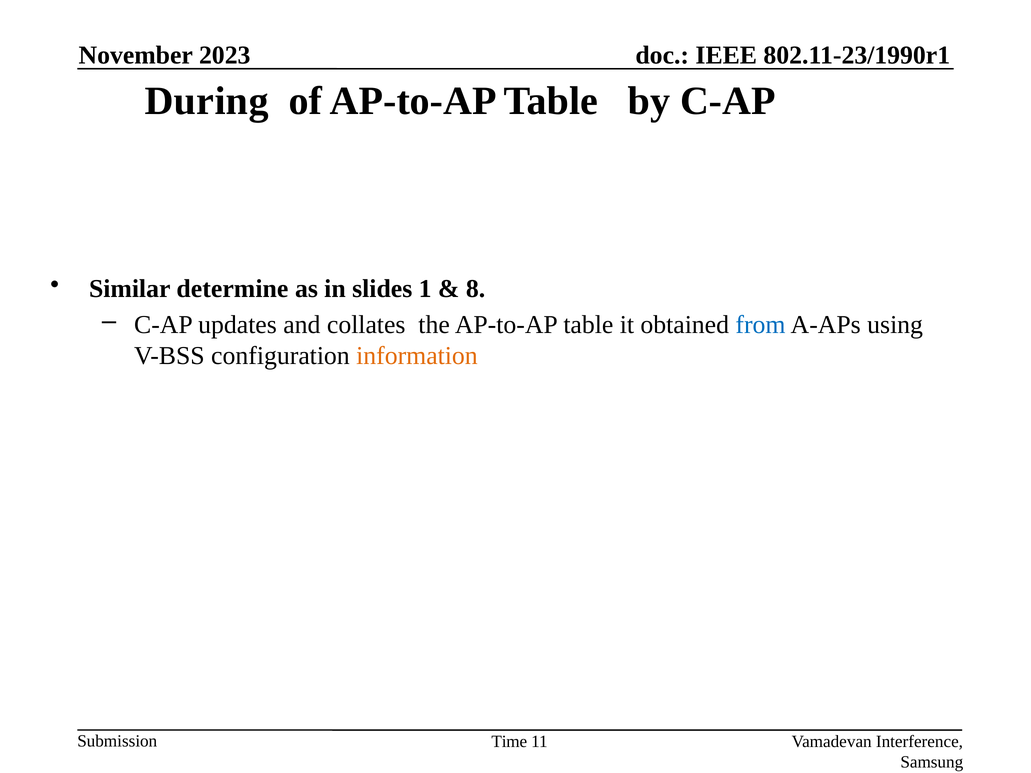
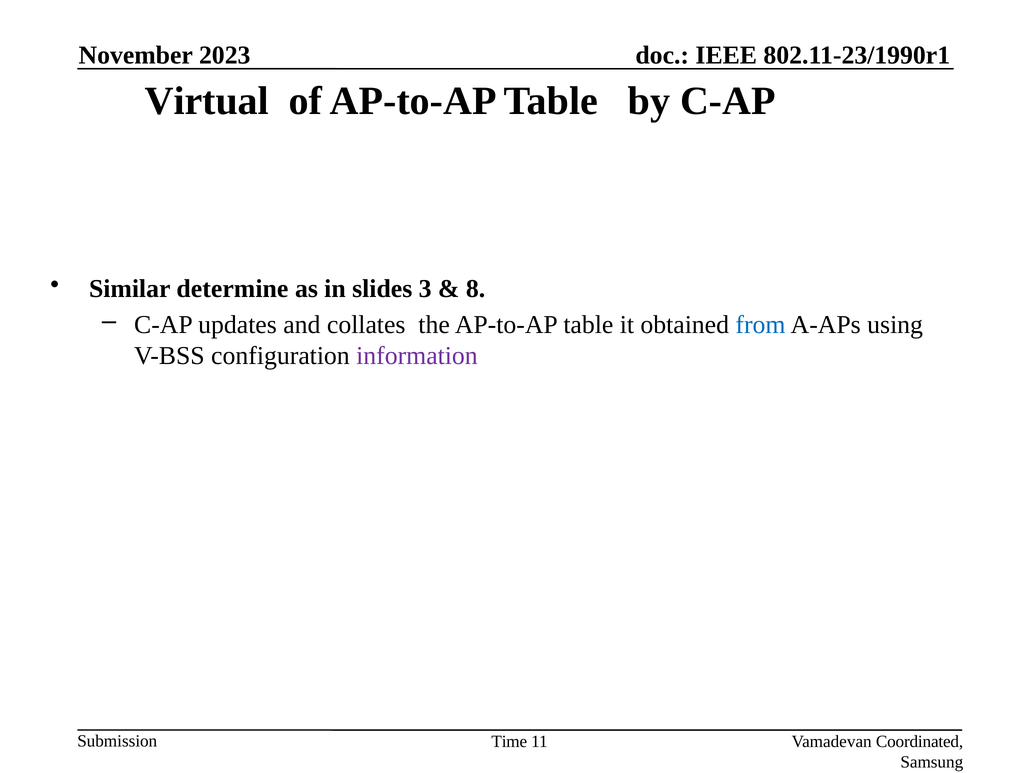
During: During -> Virtual (207, 101)
1: 1 -> 3 (425, 289)
information colour: orange -> purple (417, 356)
Interference: Interference -> Coordinated (920, 742)
